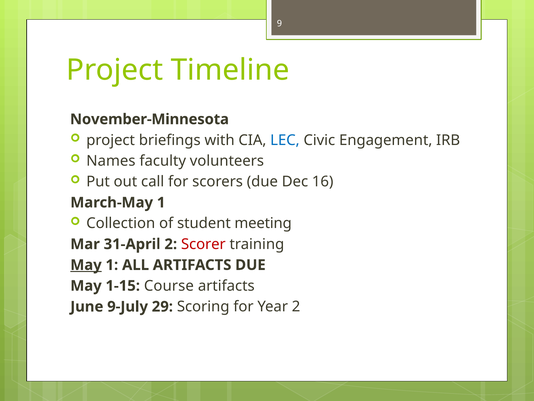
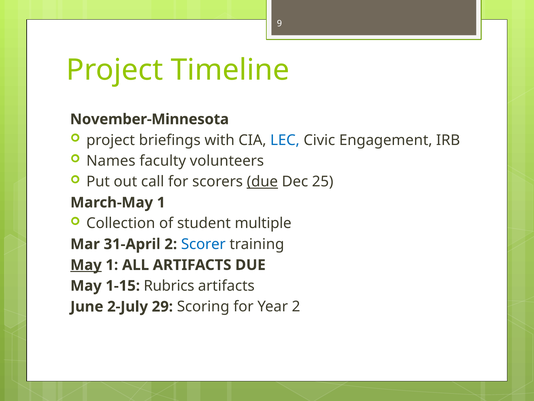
due underline: none -> present (262, 182)
16: 16 -> 25 (323, 182)
meeting: meeting -> multiple (263, 223)
Scorer colour: red -> blue (203, 244)
Course: Course -> Rubrics (169, 285)
9-July: 9-July -> 2-July (128, 306)
